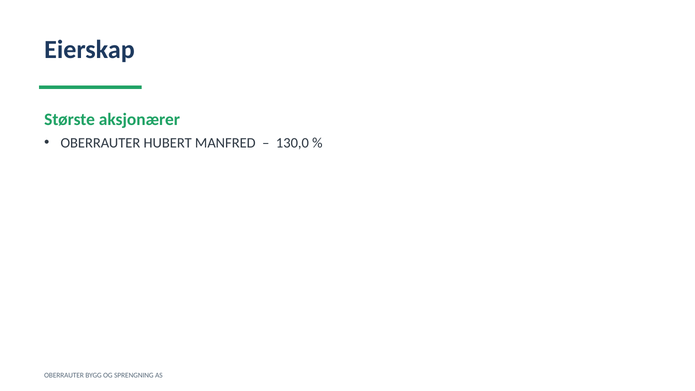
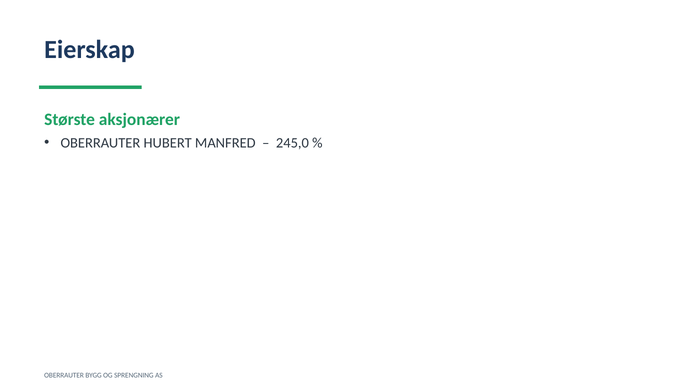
130,0: 130,0 -> 245,0 (292, 143)
